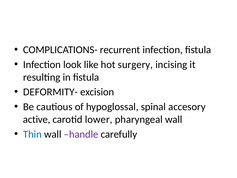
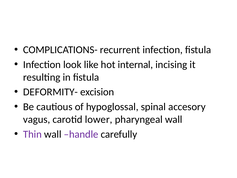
surgery: surgery -> internal (135, 64)
active: active -> vagus (37, 119)
Thin colour: blue -> purple (32, 134)
